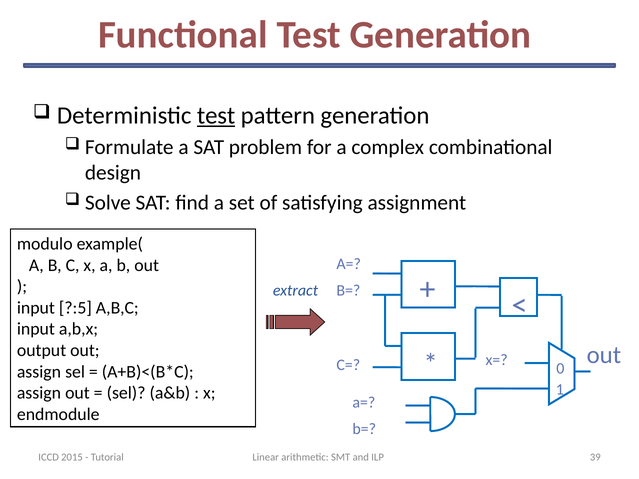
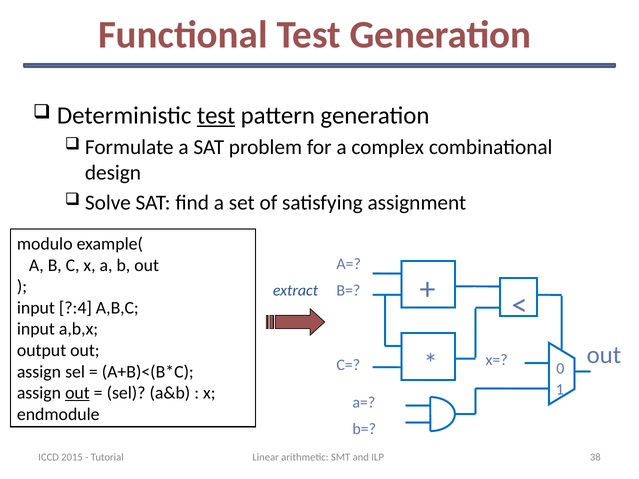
?:5: ?:5 -> ?:4 (75, 308)
out underline: none -> present (77, 393)
39: 39 -> 38 (595, 458)
